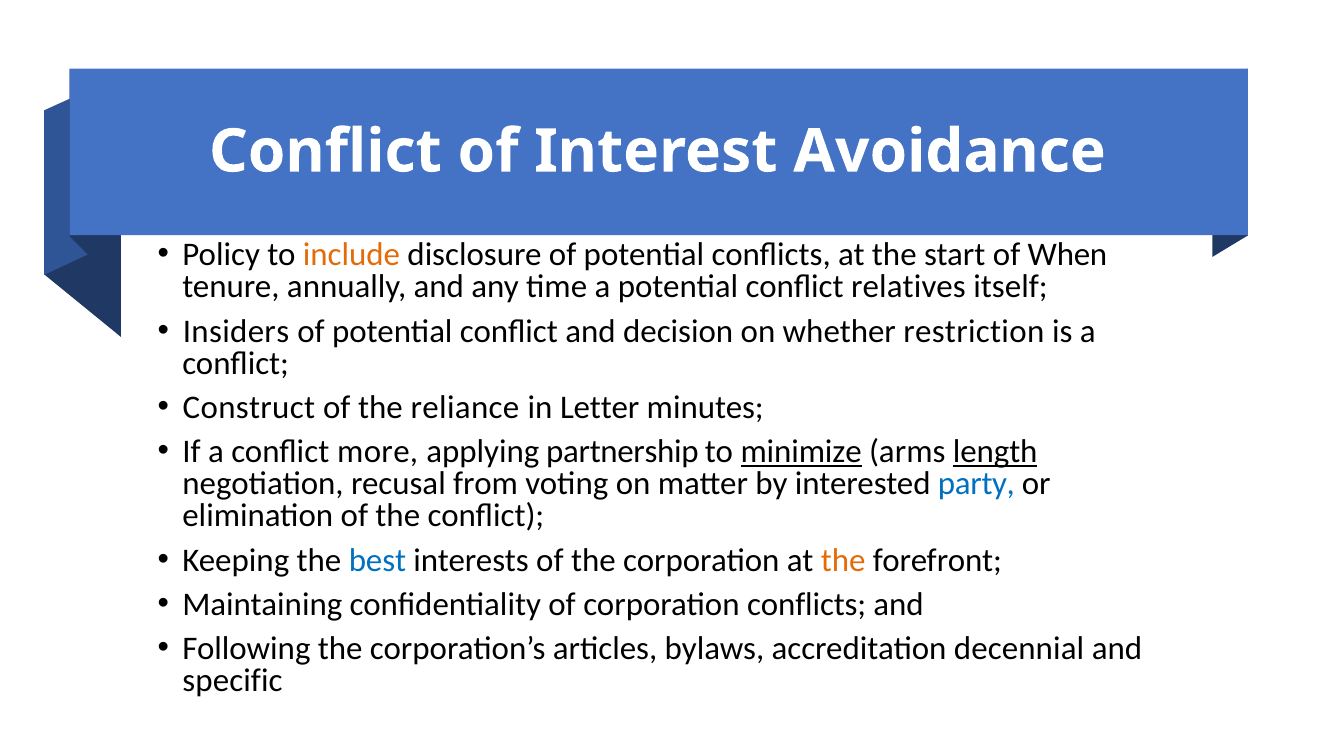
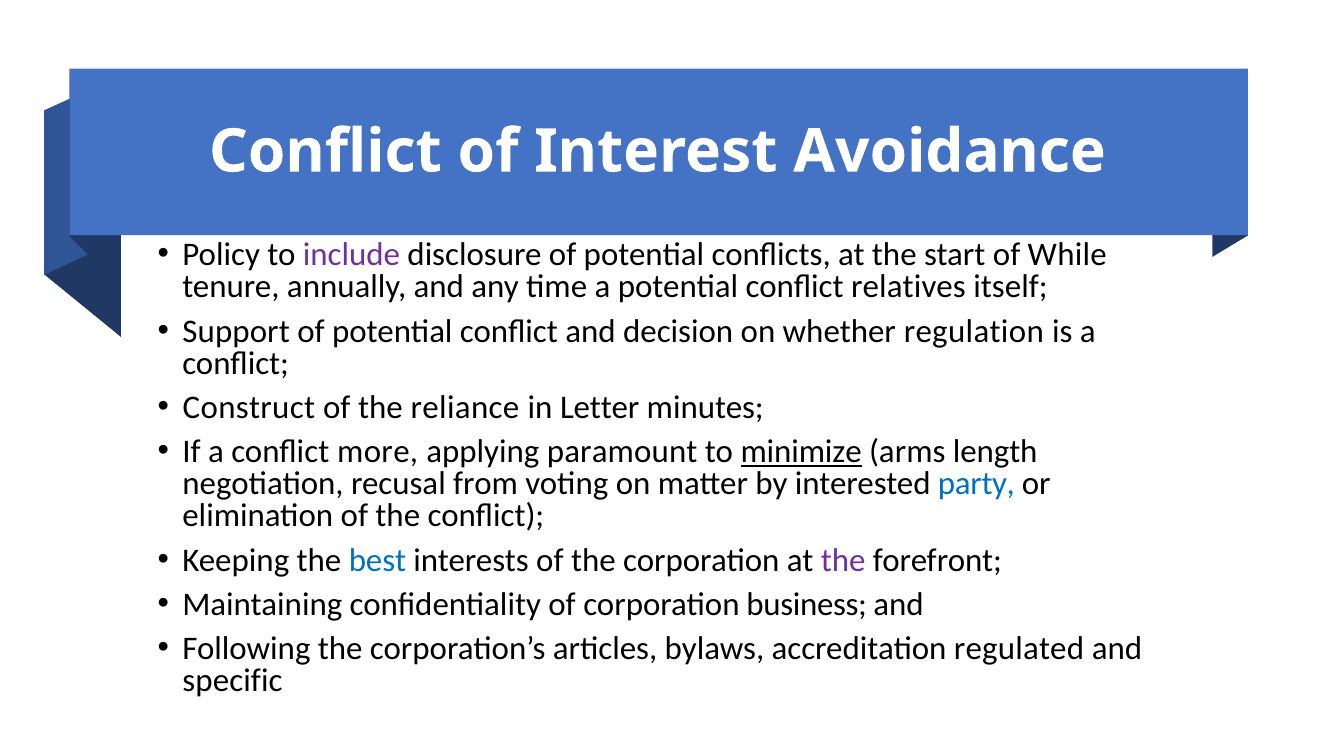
include colour: orange -> purple (351, 255)
When: When -> While (1067, 255)
Insiders: Insiders -> Support (236, 331)
restriction: restriction -> regulation (974, 331)
partnership: partnership -> paramount (622, 452)
length underline: present -> none (995, 452)
the colour: orange -> purple (843, 560)
corporation conflicts: conflicts -> business (807, 604)
decennial: decennial -> regulated (1019, 649)
